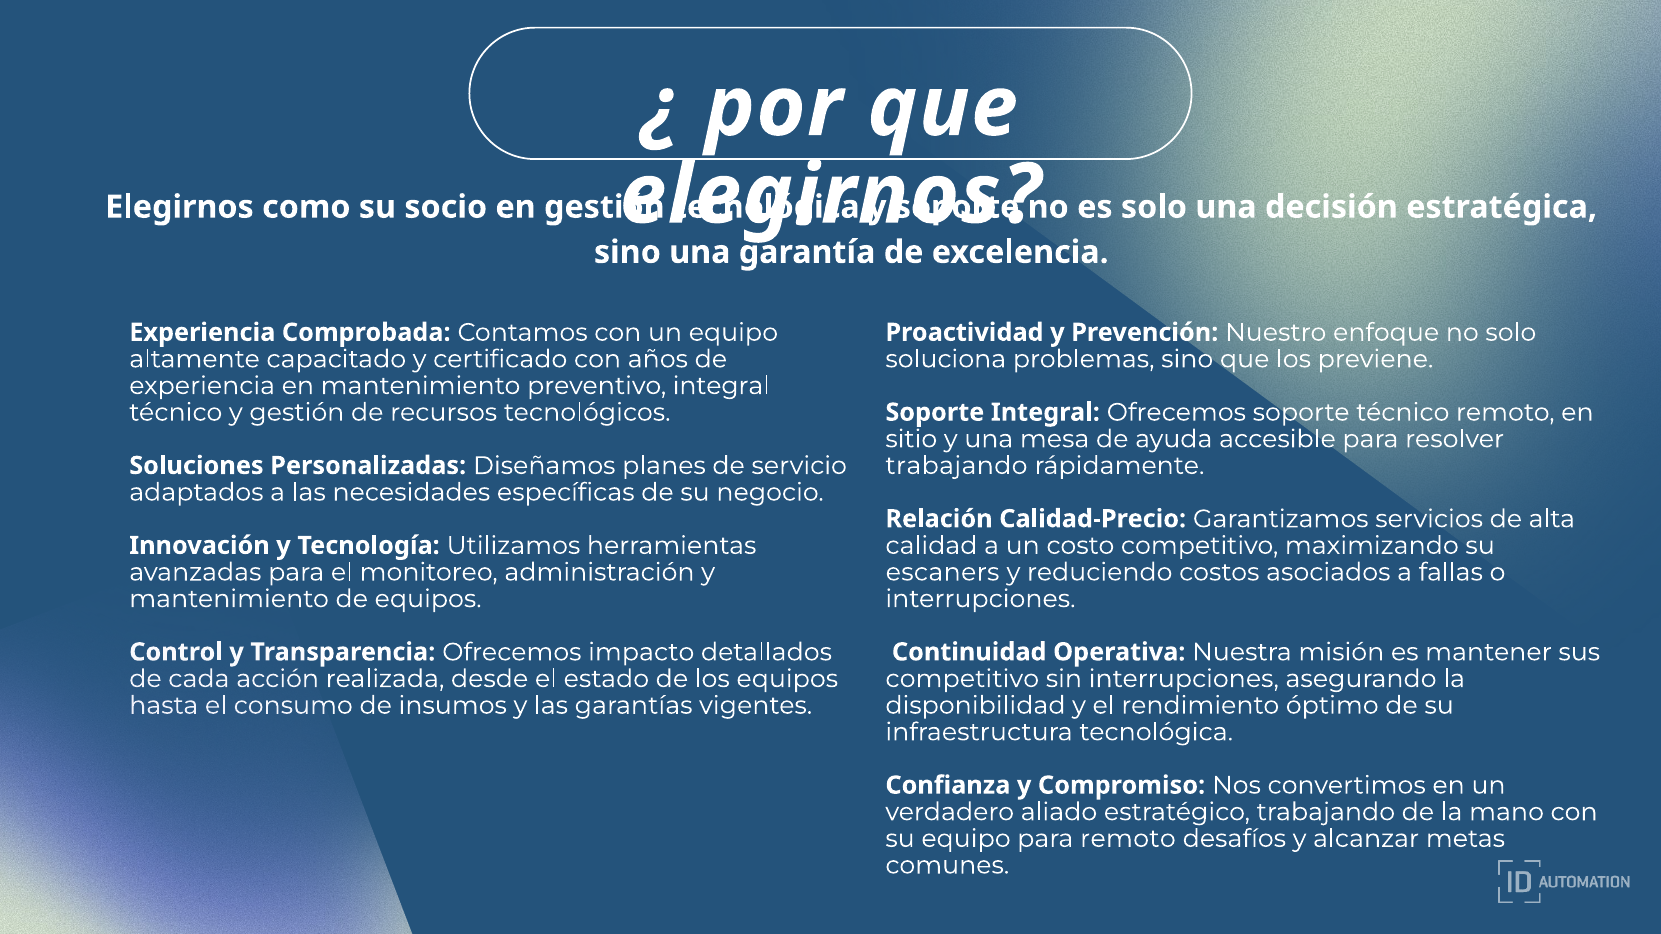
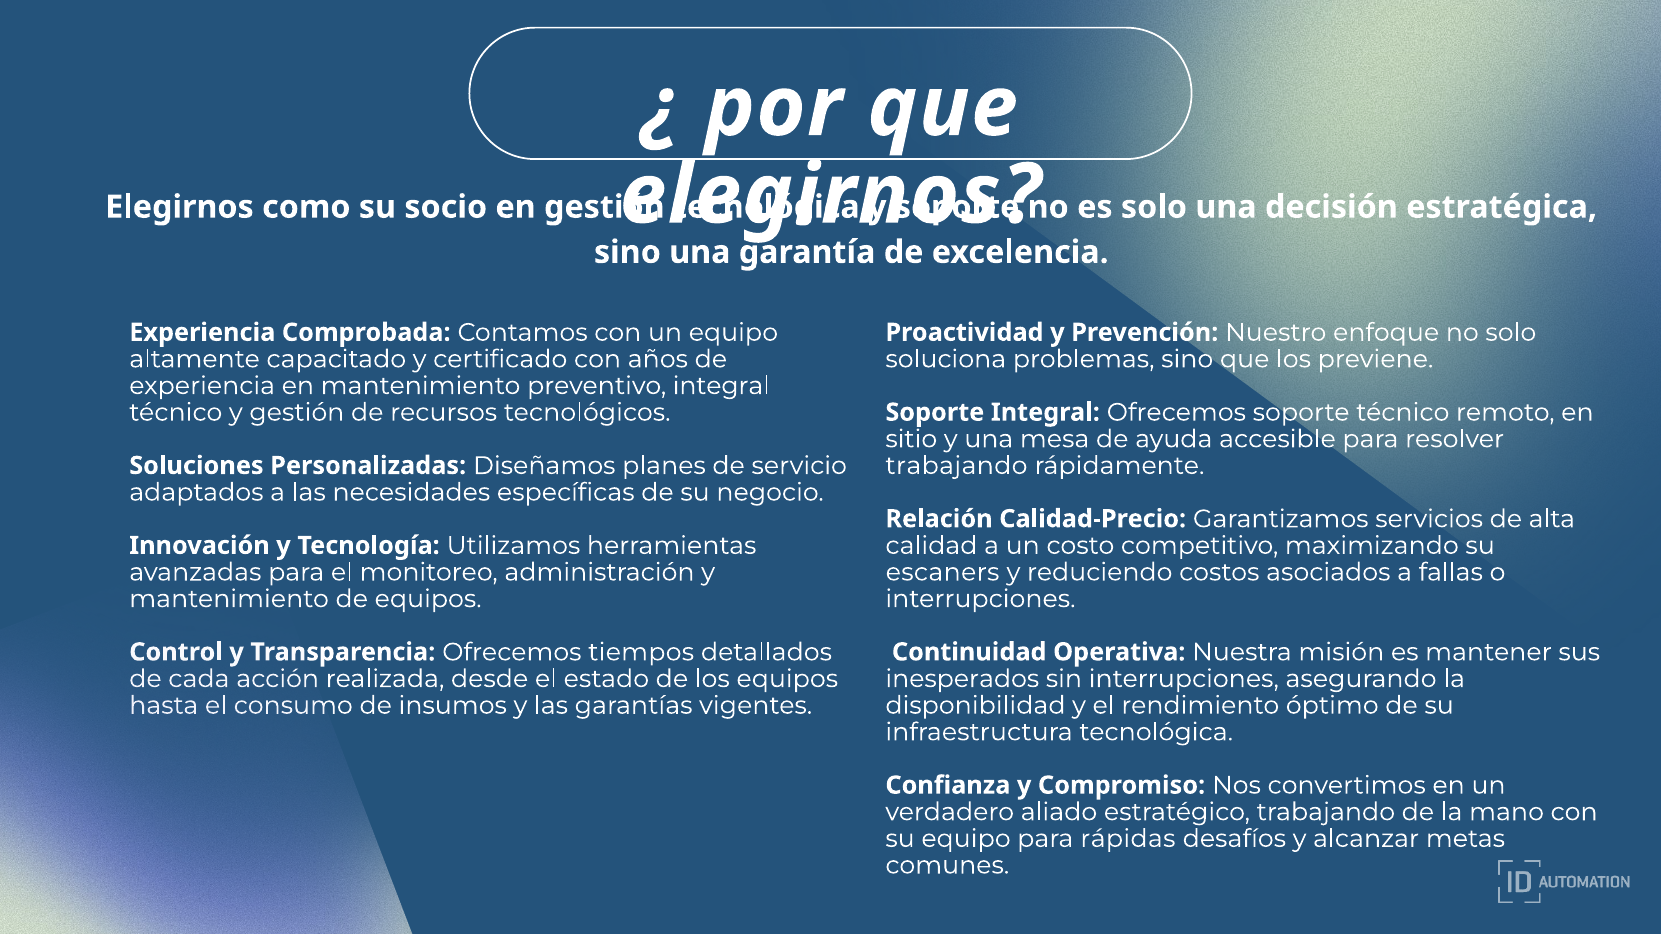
impacto: impacto -> tiempos (641, 652)
competitivo: competitivo -> inesperados (962, 679)
para remoto: remoto -> rápidas (1128, 839)
